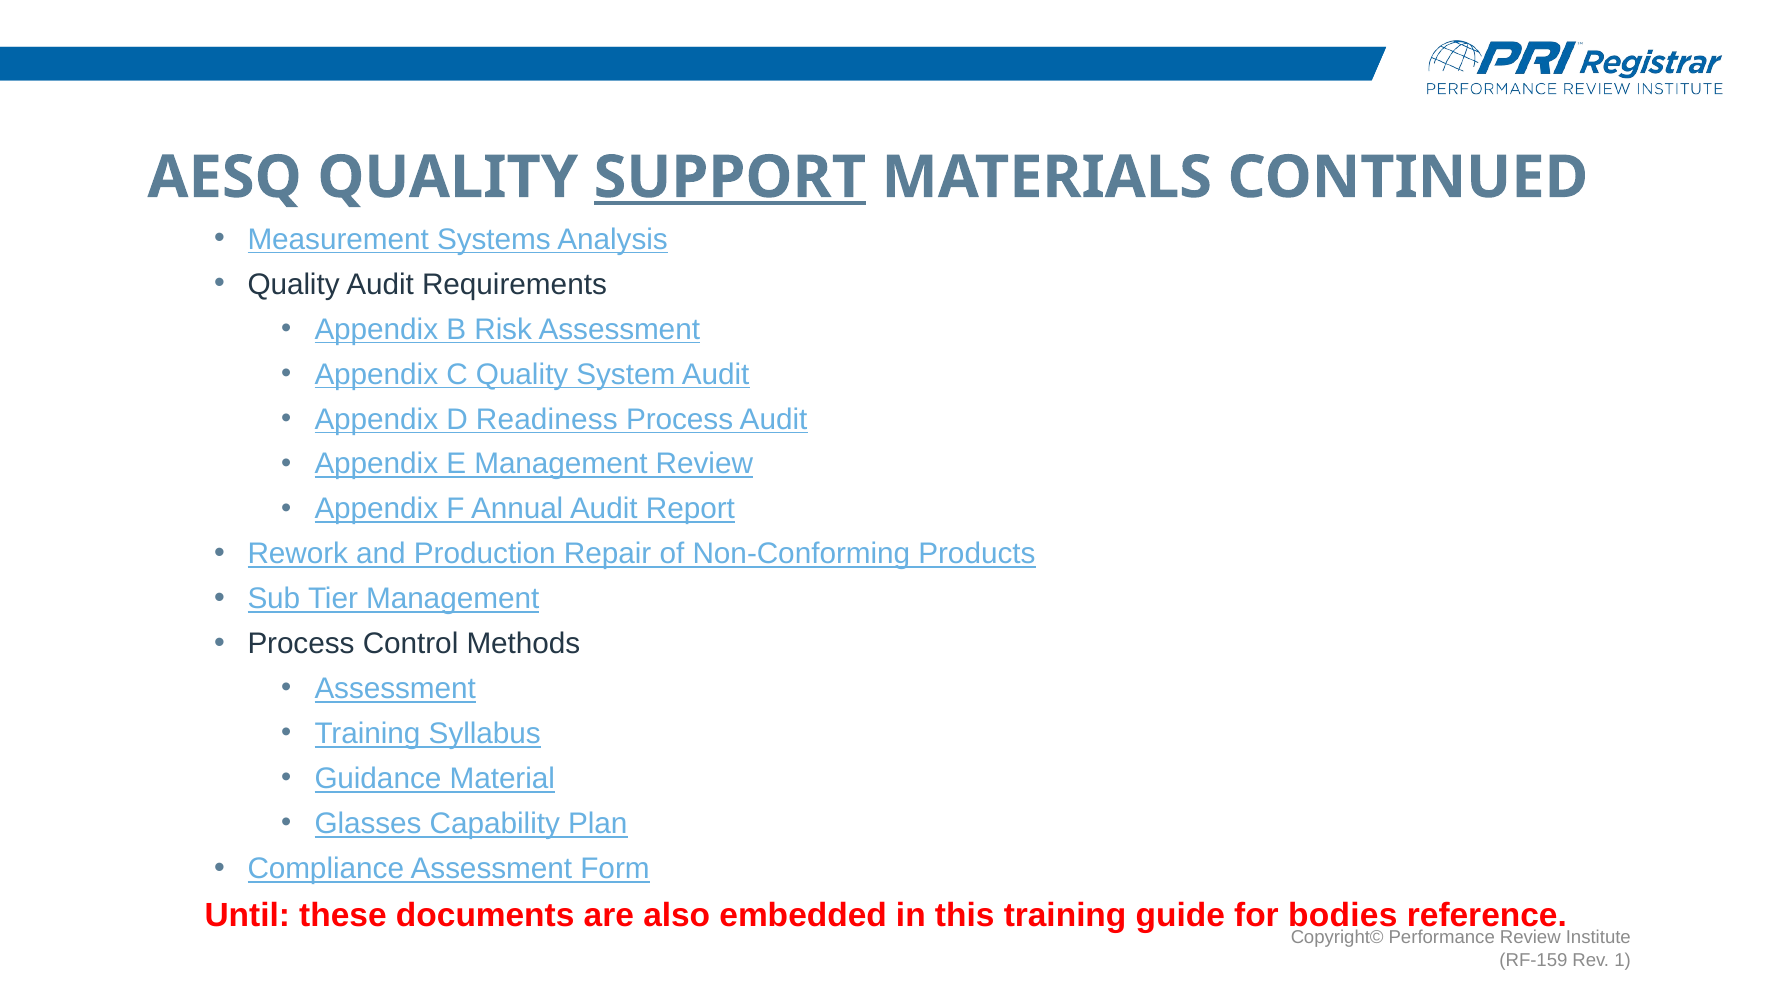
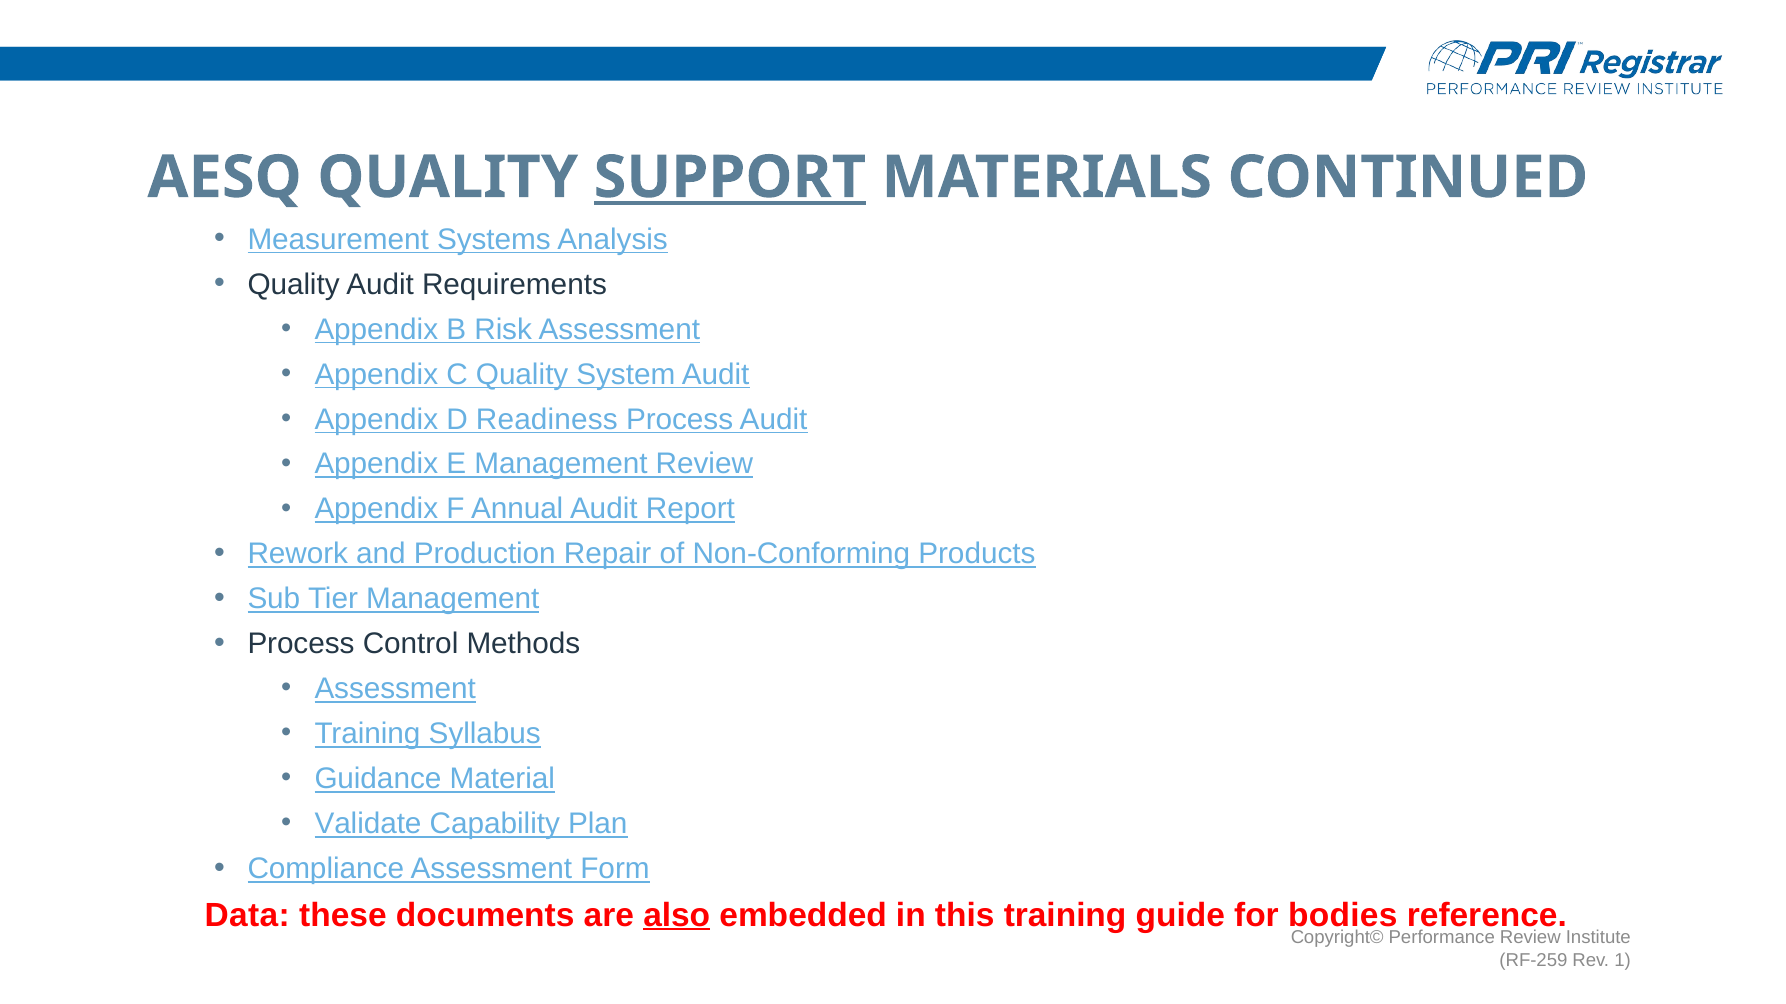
Glasses: Glasses -> Validate (368, 824)
Until: Until -> Data (247, 916)
also underline: none -> present (677, 916)
RF-159: RF-159 -> RF-259 (1533, 961)
